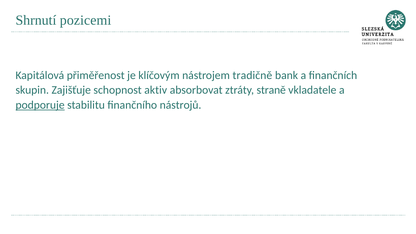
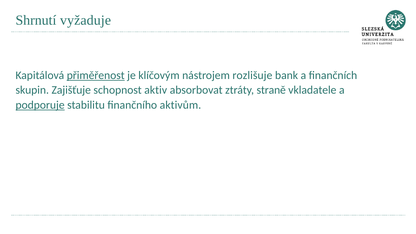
pozicemi: pozicemi -> vyžaduje (86, 20)
přiměřenost underline: none -> present (96, 75)
tradičně: tradičně -> rozlišuje (252, 75)
nástrojů: nástrojů -> aktivům (180, 105)
